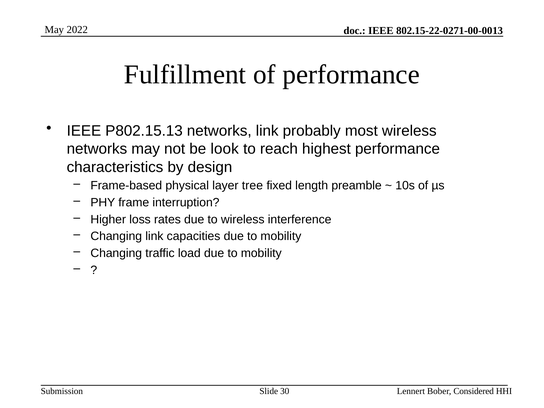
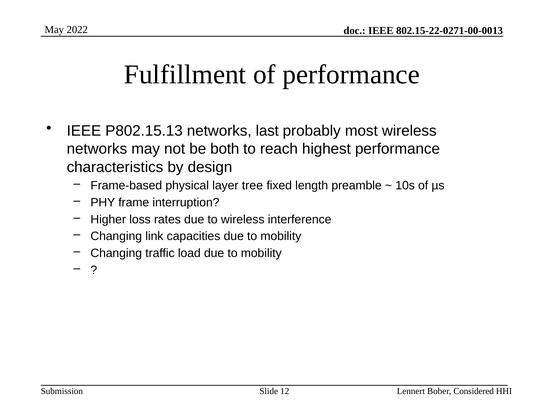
networks link: link -> last (267, 131)
look: look -> both (225, 149)
30: 30 -> 12 (285, 391)
